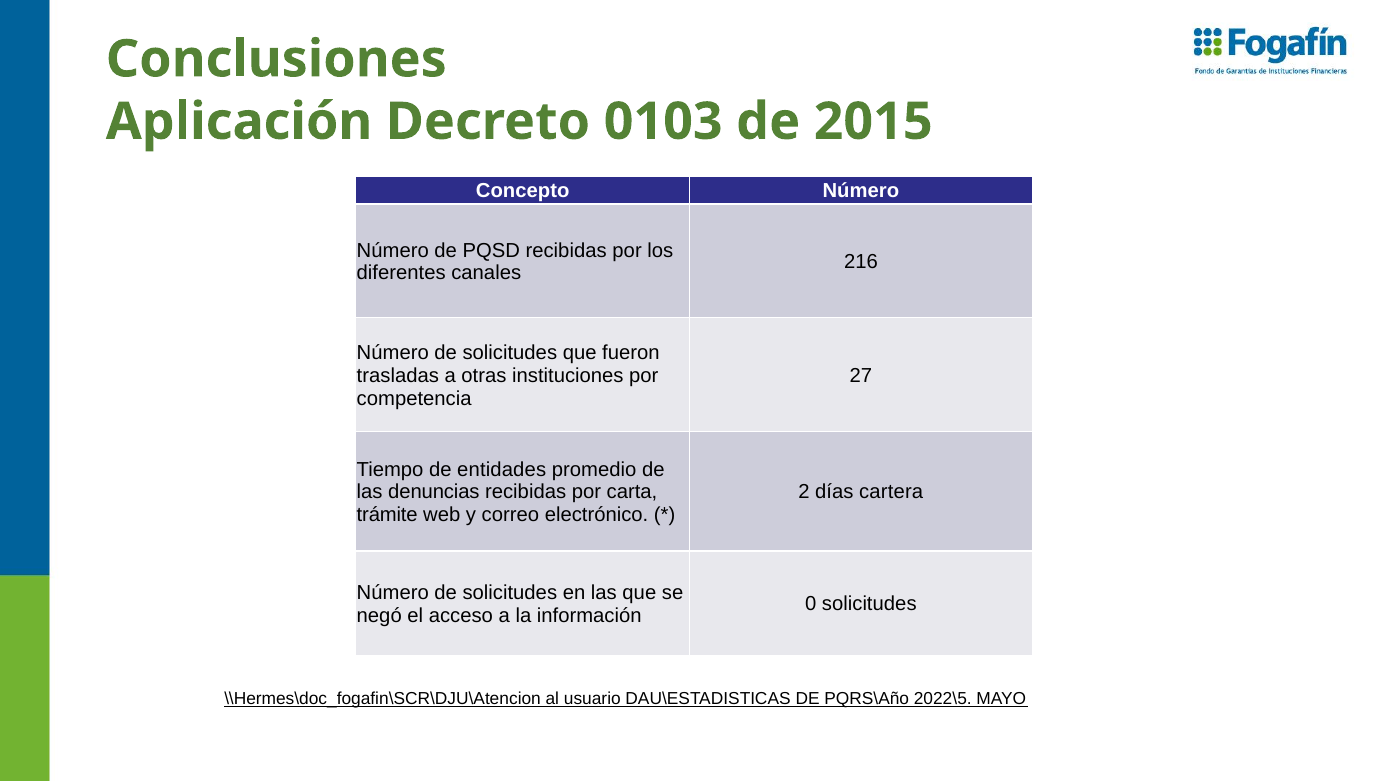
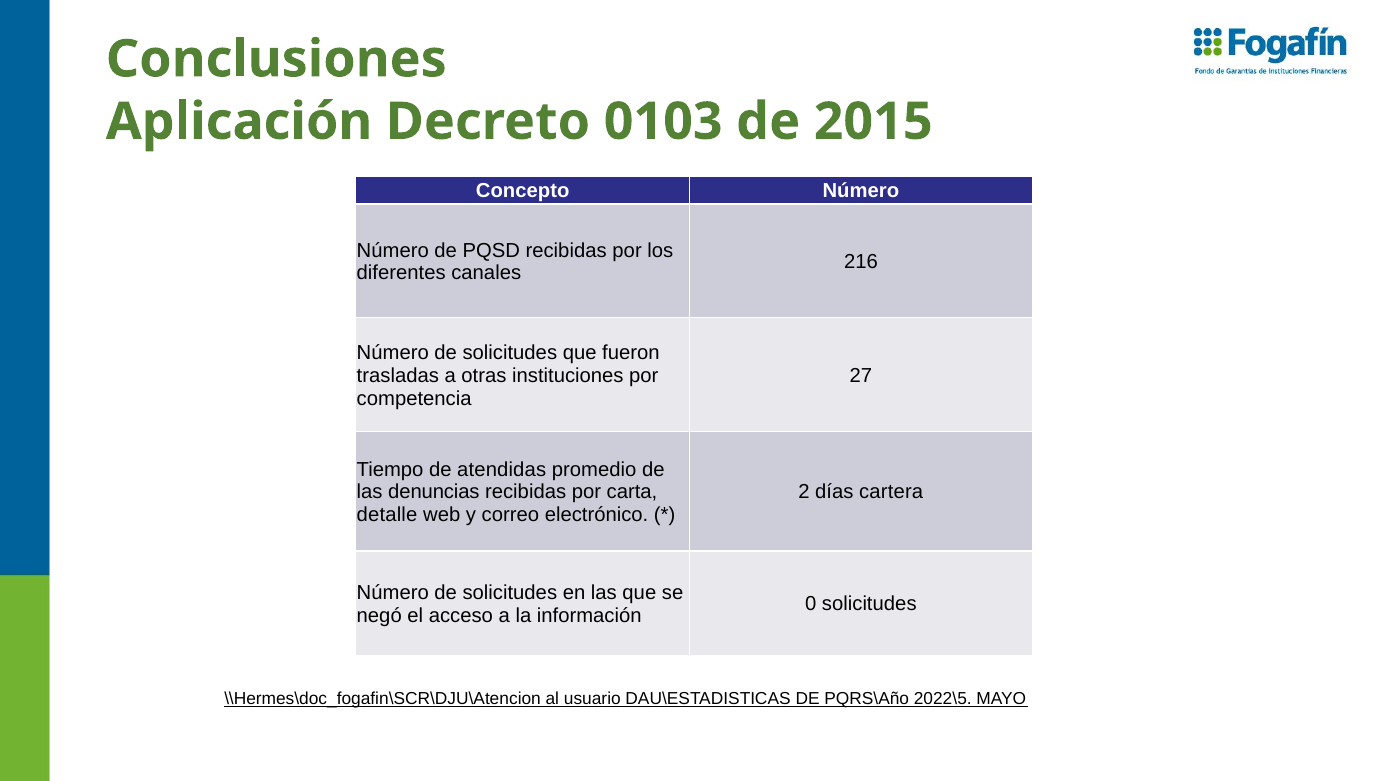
entidades: entidades -> atendidas (502, 469)
trámite: trámite -> detalle (387, 515)
